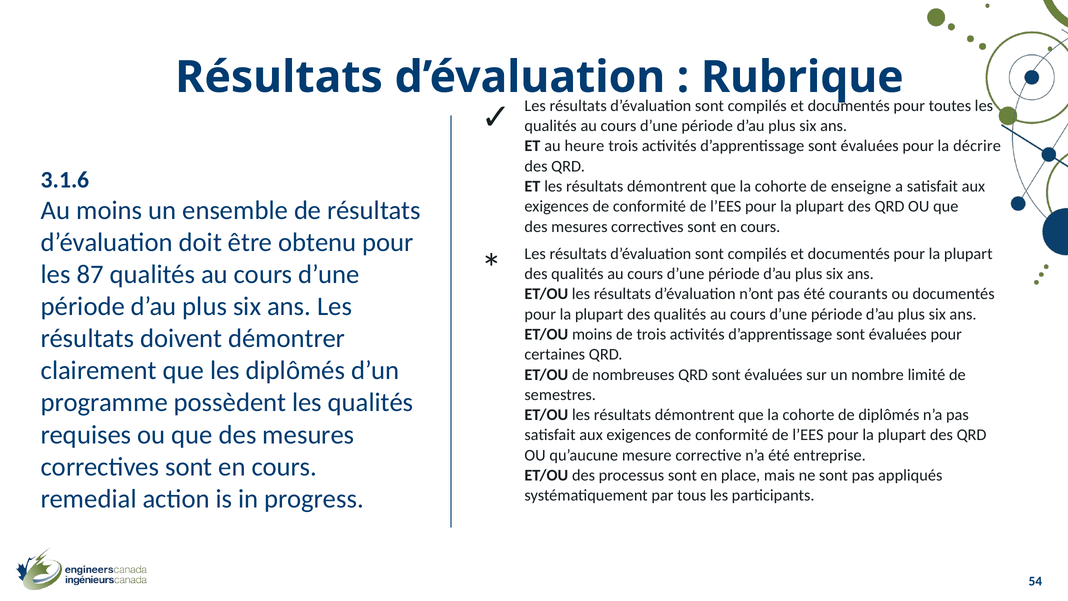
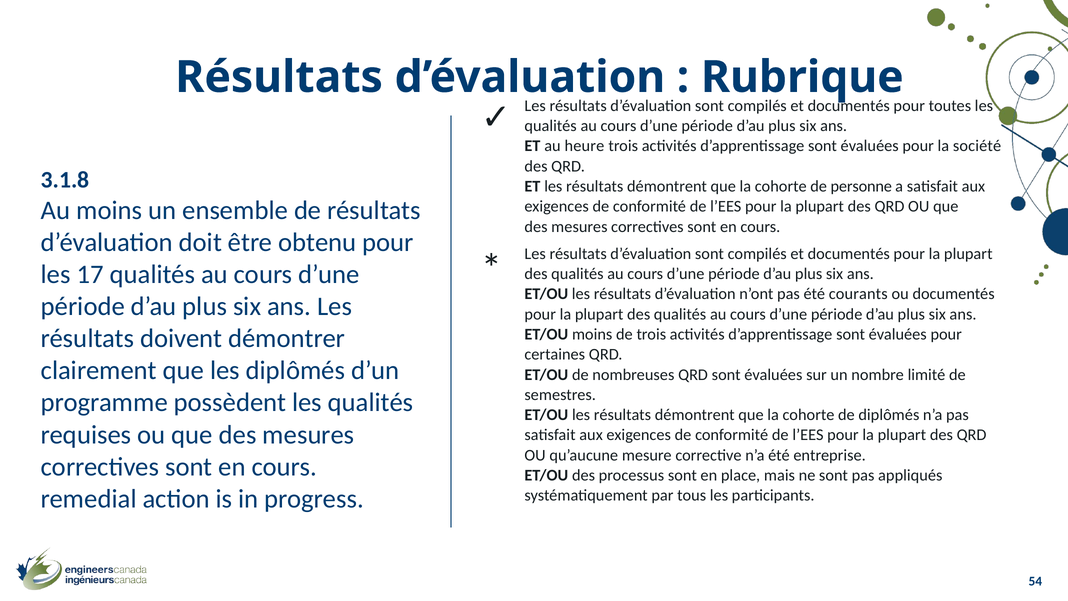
décrire: décrire -> société (977, 146)
3.1.6: 3.1.6 -> 3.1.8 (65, 180)
enseigne: enseigne -> personne (861, 186)
87: 87 -> 17 (90, 274)
